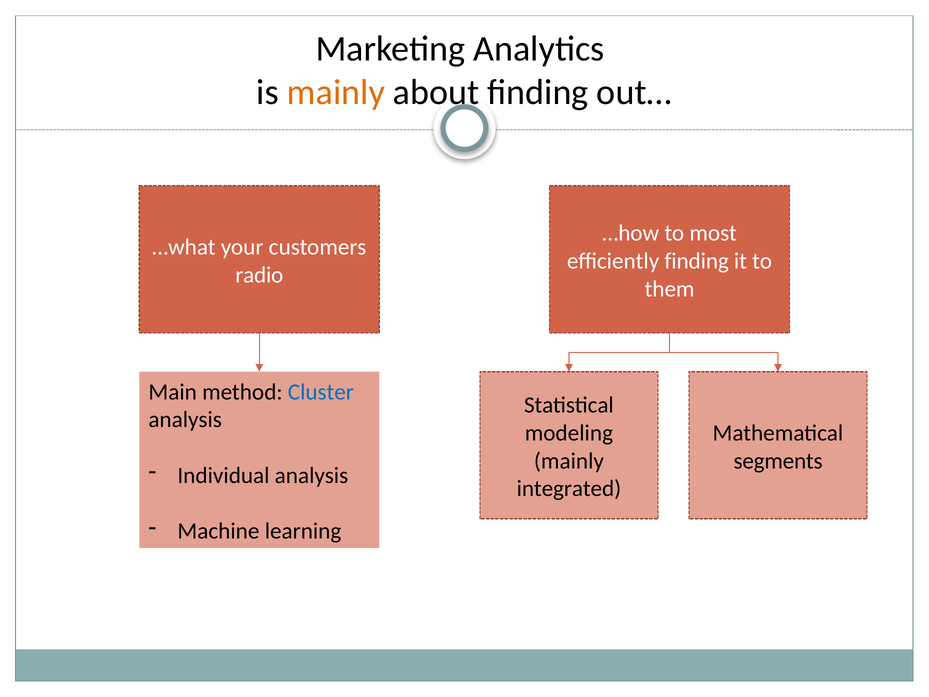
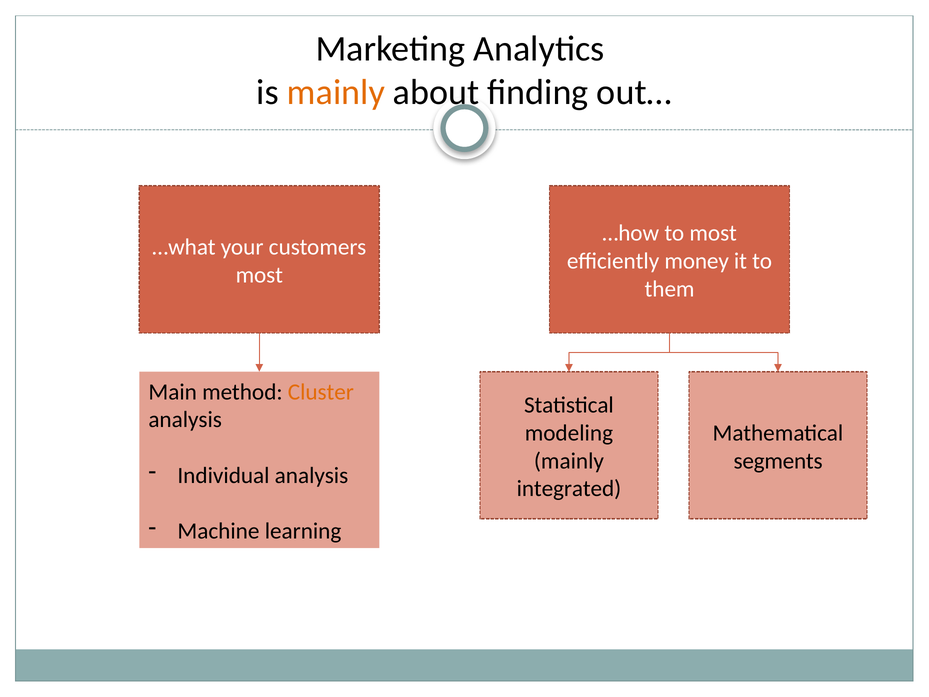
efficiently finding: finding -> money (697, 261)
radio: radio -> most (259, 275)
Cluster colour: blue -> orange (321, 392)
